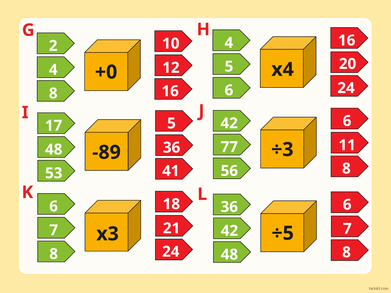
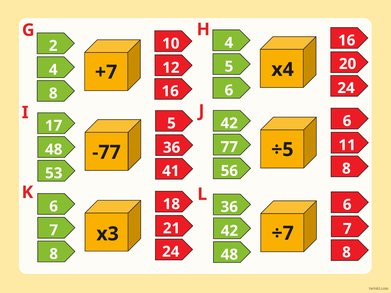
+0: +0 -> +7 (106, 72)
÷3: ÷3 -> ÷5 (282, 150)
-89: -89 -> -77 (106, 153)
÷5: ÷5 -> ÷7 (283, 233)
